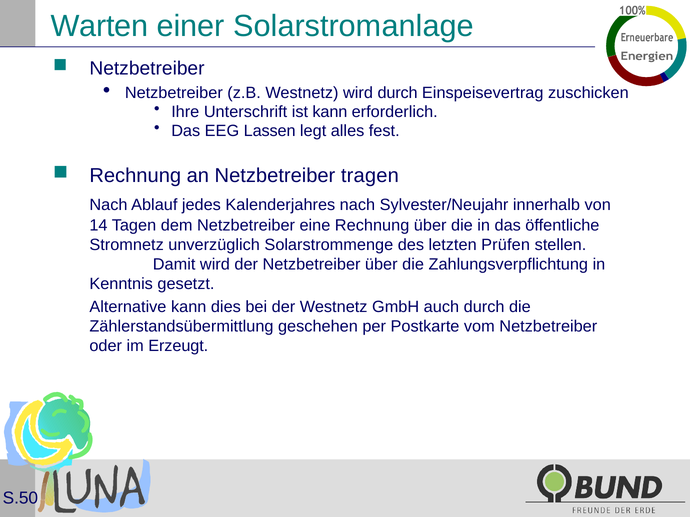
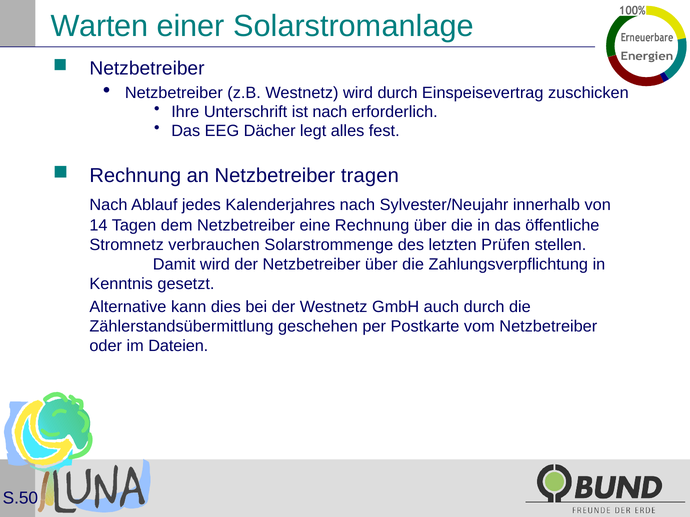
ist kann: kann -> nach (330, 112)
Lassen: Lassen -> Dächer (270, 131)
unverzüglich: unverzüglich -> verbrauchen (214, 245)
Erzeugt: Erzeugt -> Dateien (178, 346)
